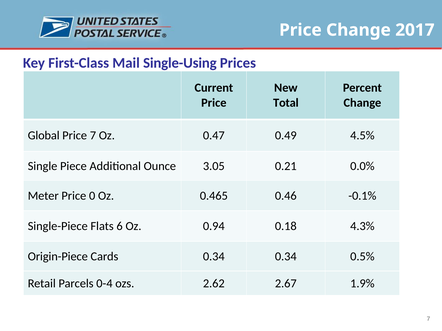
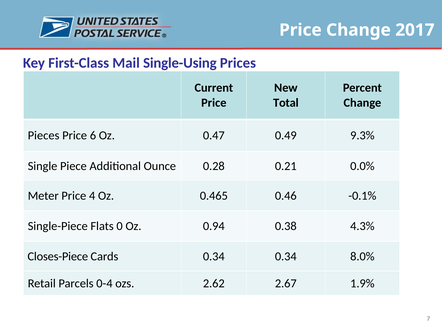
Global: Global -> Pieces (44, 136)
Price 7: 7 -> 6 (93, 136)
4.5%: 4.5% -> 9.3% (362, 136)
3.05: 3.05 -> 0.28 (214, 166)
0: 0 -> 4 (92, 196)
6: 6 -> 0 (120, 226)
0.18: 0.18 -> 0.38 (286, 226)
Origin-Piece: Origin-Piece -> Closes-Piece (58, 257)
0.5%: 0.5% -> 8.0% (362, 257)
